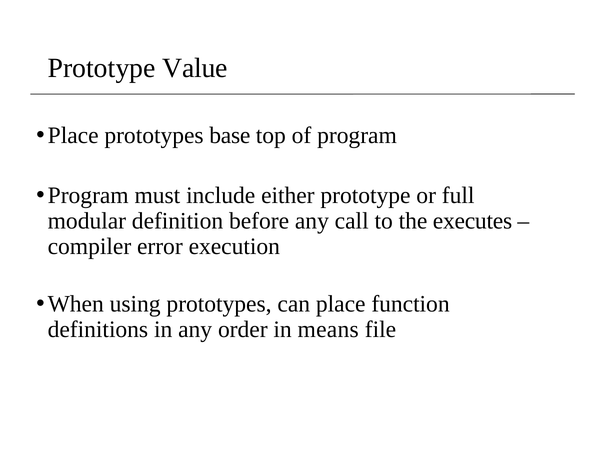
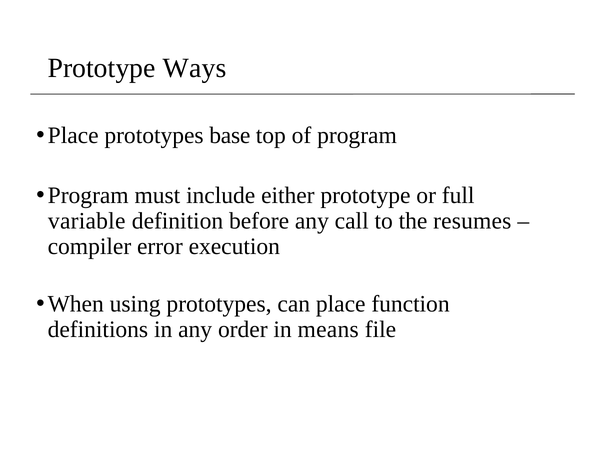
Value: Value -> Ways (195, 68)
modular: modular -> variable (87, 221)
executes: executes -> resumes (472, 221)
